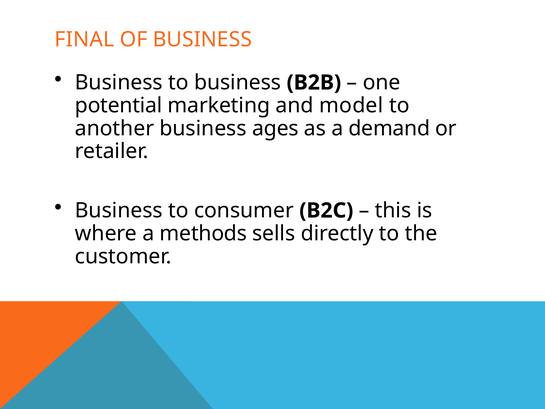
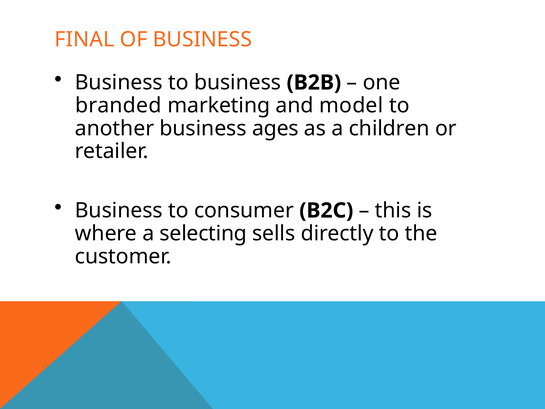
potential: potential -> branded (118, 105)
demand: demand -> children (389, 128)
methods: methods -> selecting (203, 233)
